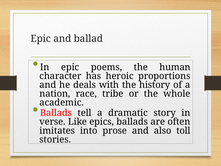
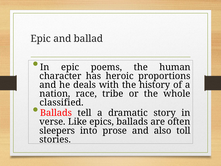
academic: academic -> classified (62, 102)
imitates: imitates -> sleepers (57, 130)
